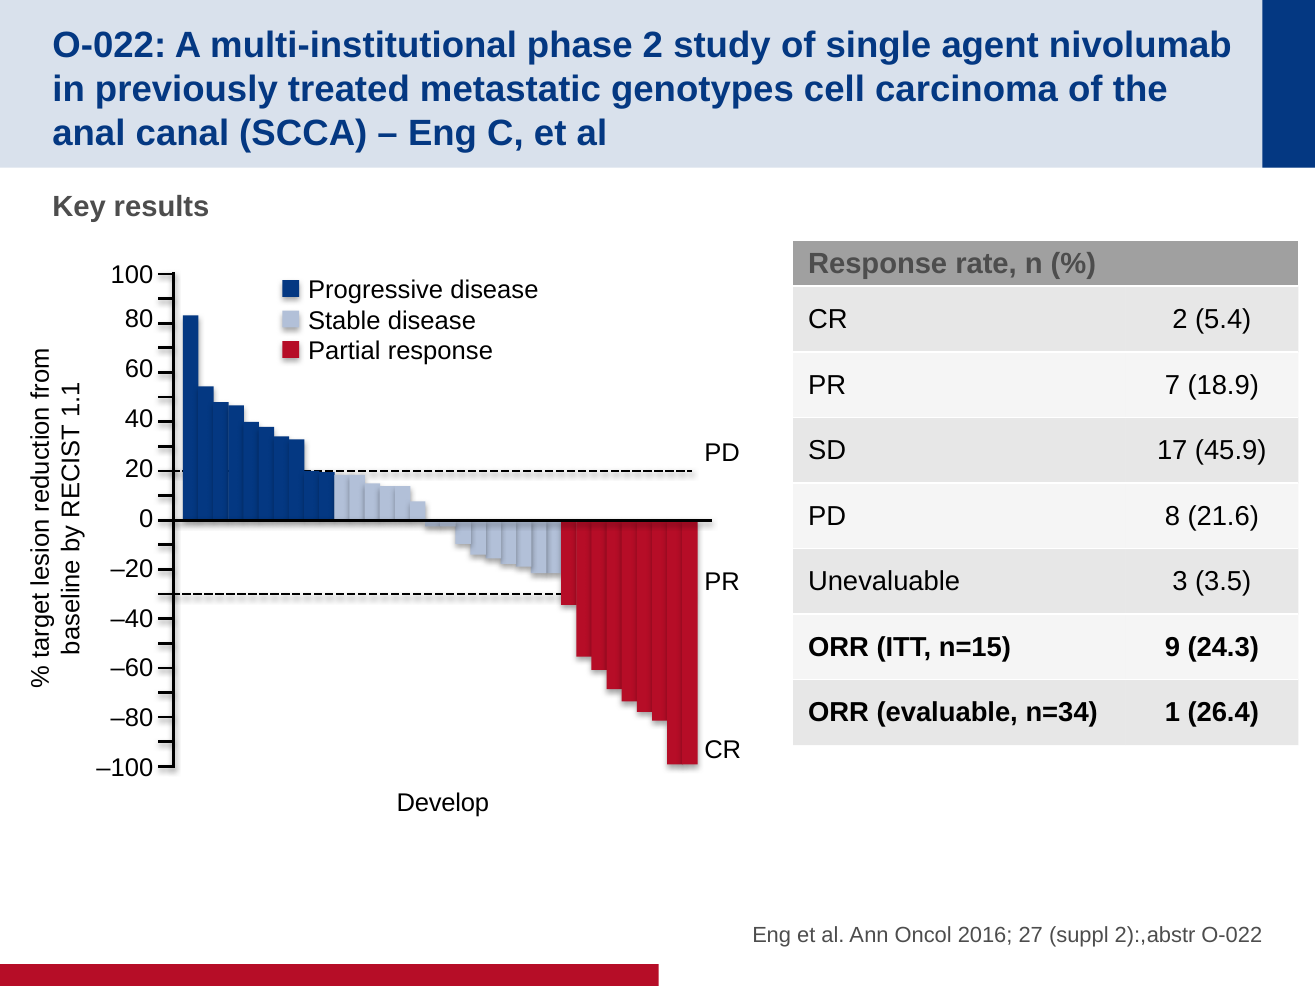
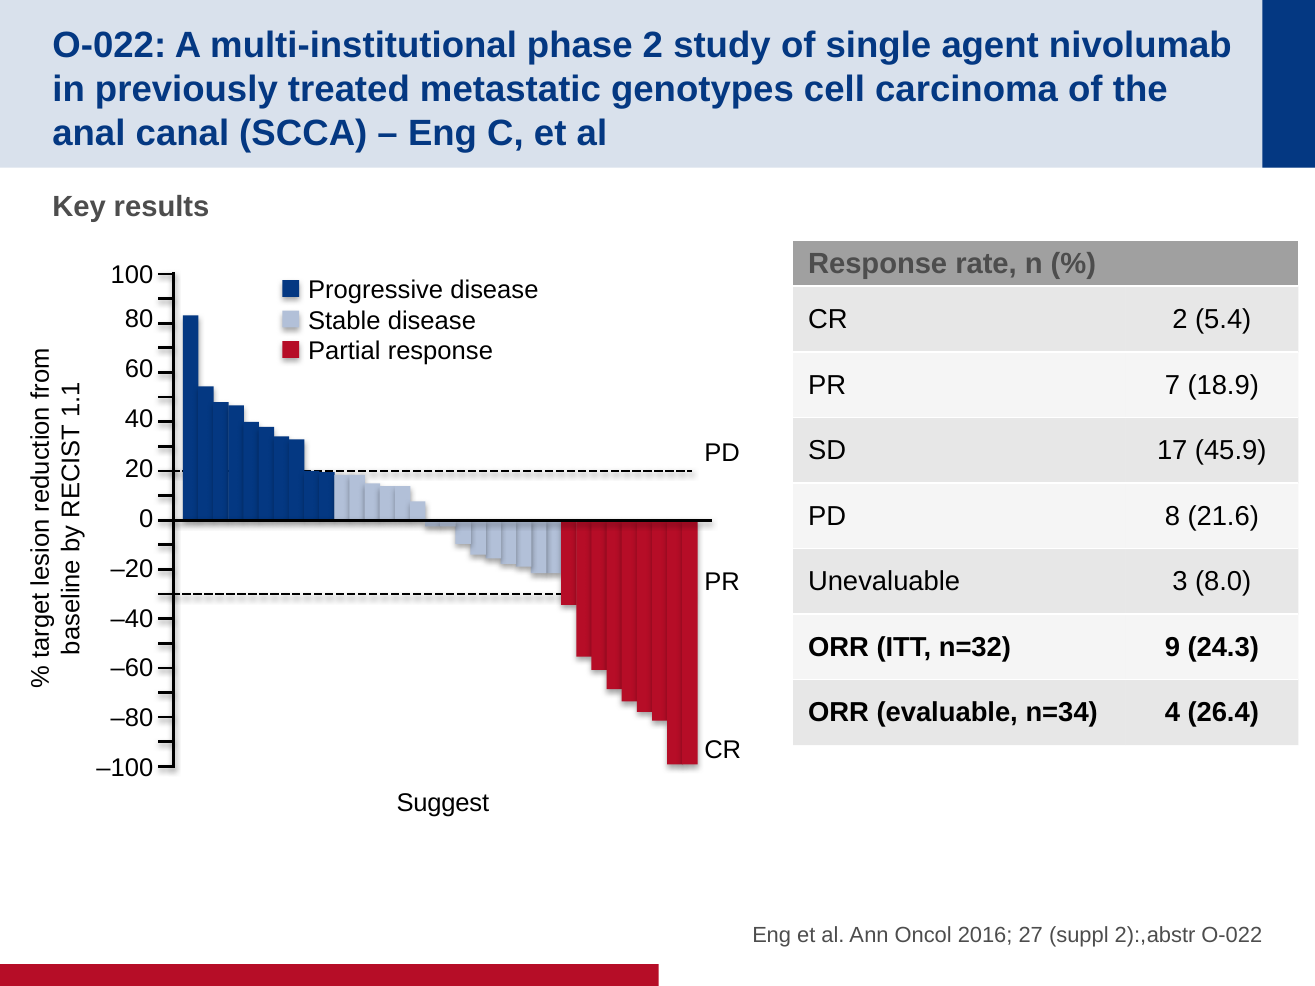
3.5: 3.5 -> 8.0 (1223, 582)
n=15: n=15 -> n=32 (975, 647)
n=34 1: 1 -> 4 (1172, 713)
Develop: Develop -> Suggest (443, 804)
